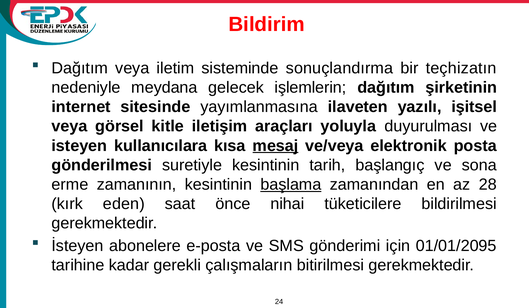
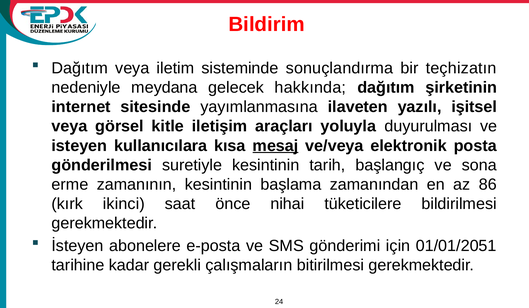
işlemlerin: işlemlerin -> hakkında (310, 88)
başlama underline: present -> none (291, 185)
28: 28 -> 86 (488, 185)
eden: eden -> ikinci (124, 204)
01/01/2095: 01/01/2095 -> 01/01/2051 (456, 246)
